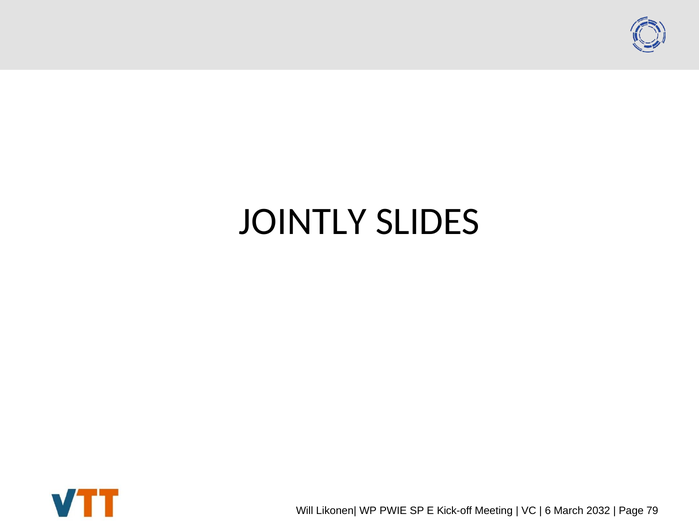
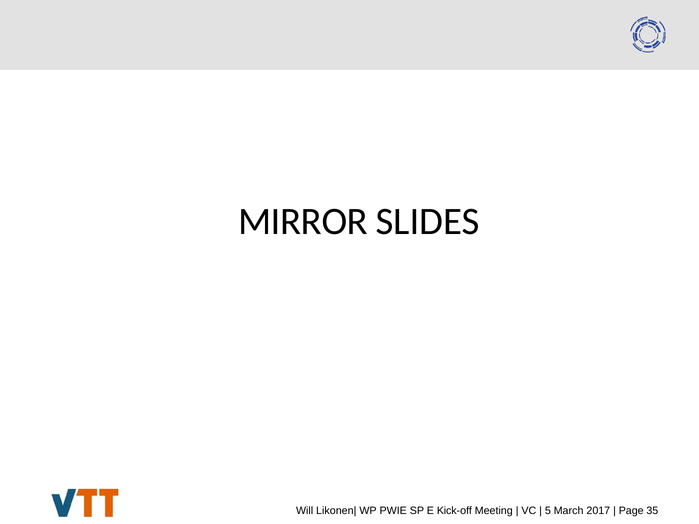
JOINTLY: JOINTLY -> MIRROR (303, 222)
6: 6 -> 5 (548, 511)
2032: 2032 -> 2017 (598, 511)
79: 79 -> 35 (652, 511)
